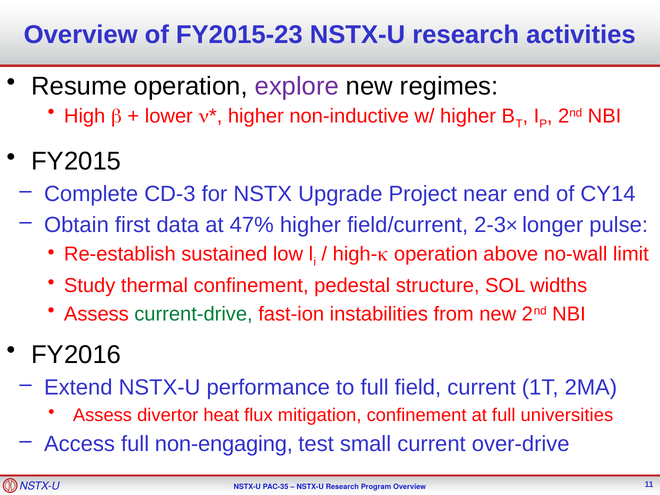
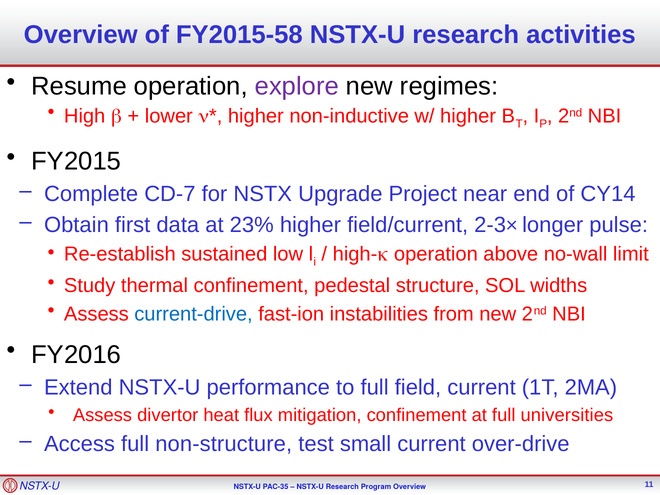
FY2015-23: FY2015-23 -> FY2015-58 (239, 35)
CD-3: CD-3 -> CD-7 (170, 194)
47%: 47% -> 23% (252, 225)
current-drive colour: green -> blue (193, 314)
non-engaging: non-engaging -> non-structure (224, 444)
